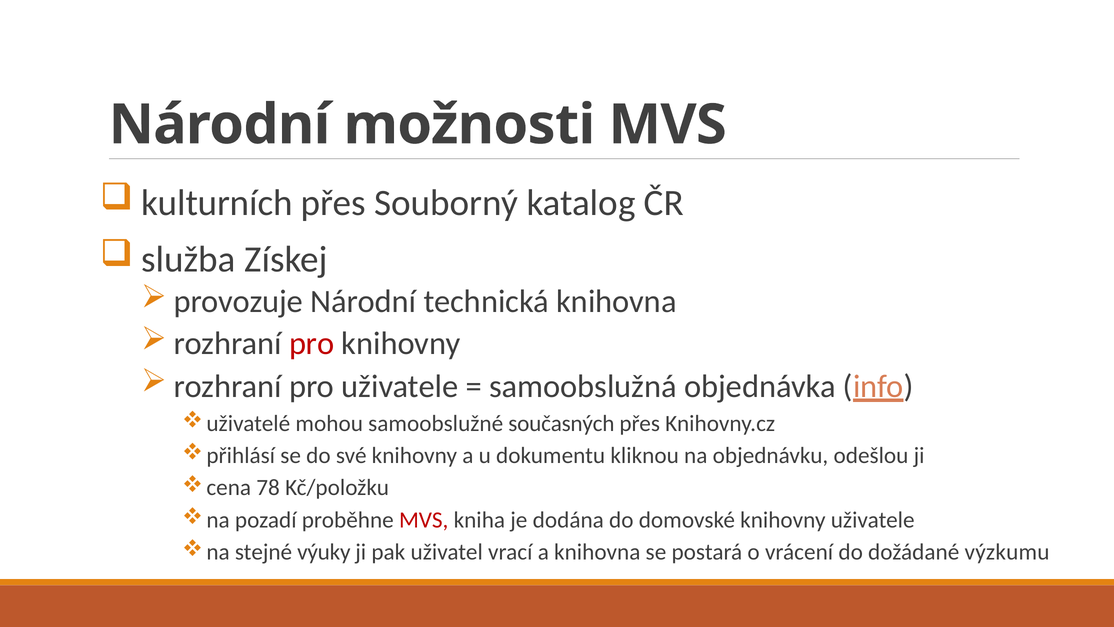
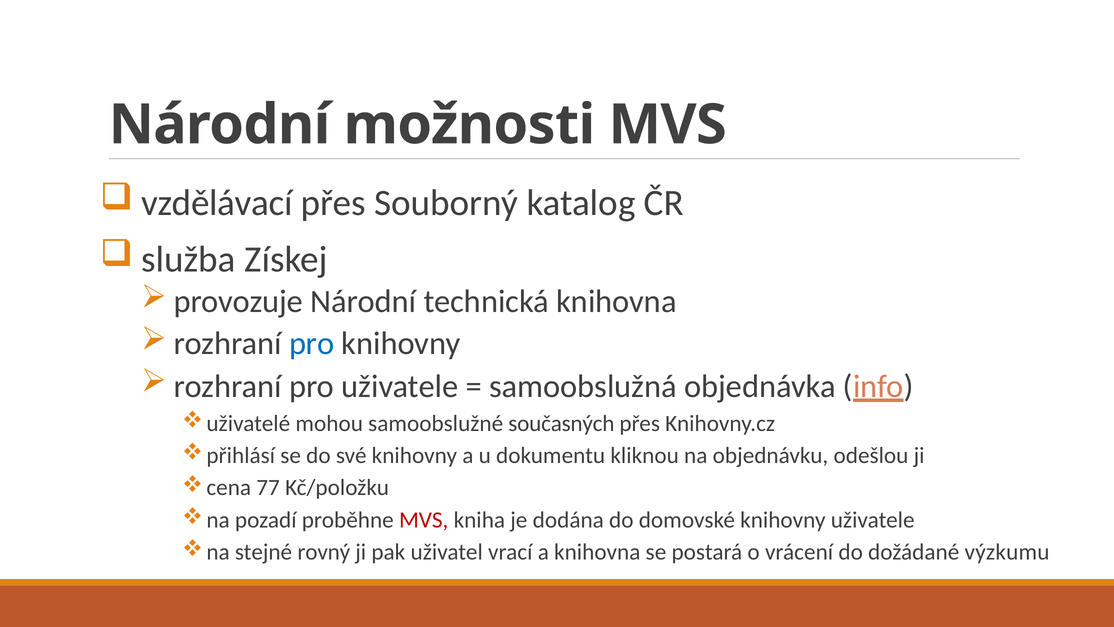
kulturních: kulturních -> vzdělávací (217, 203)
pro colour: red -> blue (312, 343)
78: 78 -> 77 (268, 487)
výuky: výuky -> rovný (324, 552)
